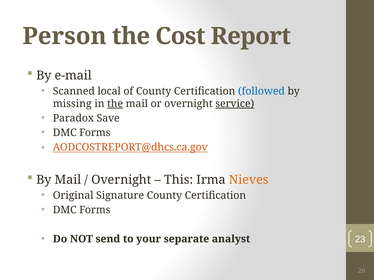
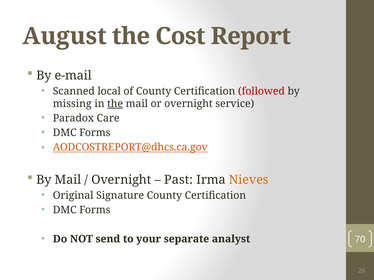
Person: Person -> August (65, 36)
followed colour: blue -> red (261, 91)
service underline: present -> none (235, 104)
Save: Save -> Care (108, 118)
This: This -> Past (179, 180)
23: 23 -> 70 (360, 240)
